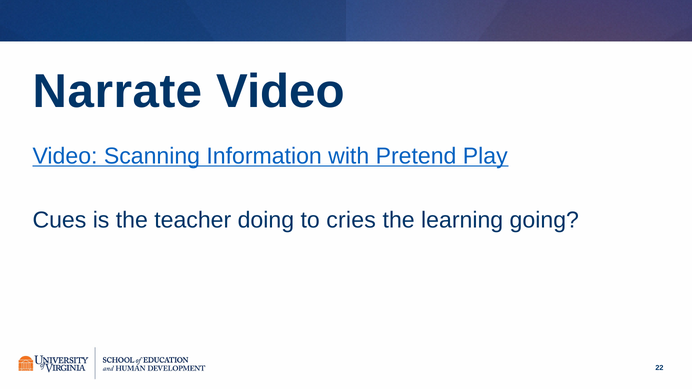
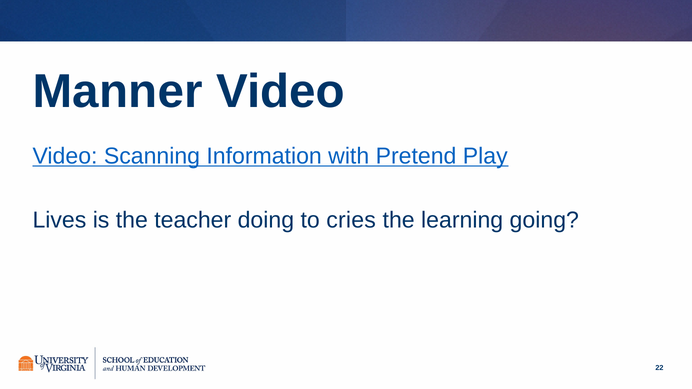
Narrate: Narrate -> Manner (118, 92)
Cues: Cues -> Lives (59, 220)
